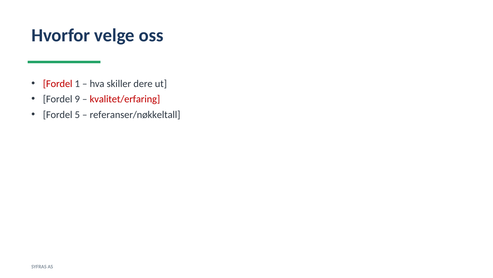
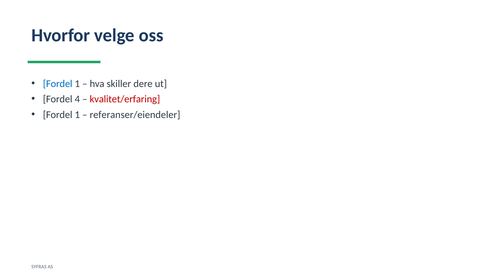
Fordel colour: red -> blue (58, 83)
9: 9 -> 4 (77, 99)
5: 5 -> 1 (77, 114)
referanser/nøkkeltall: referanser/nøkkeltall -> referanser/eiendeler (135, 114)
